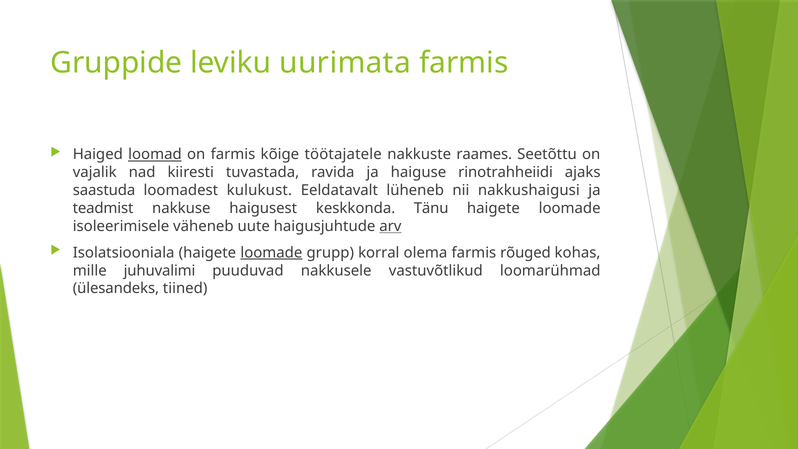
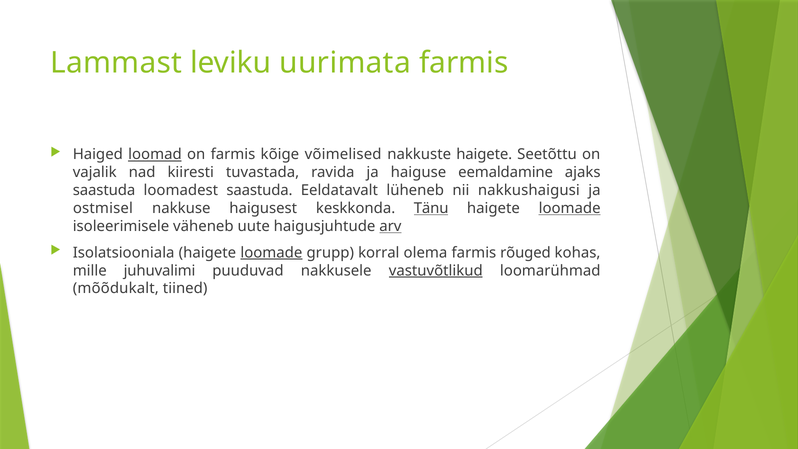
Gruppide: Gruppide -> Lammast (116, 63)
töötajatele: töötajatele -> võimelised (343, 154)
nakkuste raames: raames -> haigete (484, 154)
rinotrahheiidi: rinotrahheiidi -> eemaldamine (506, 172)
loomadest kulukust: kulukust -> saastuda (259, 190)
teadmist: teadmist -> ostmisel (103, 208)
Tänu underline: none -> present (431, 208)
loomade underline: none -> present (570, 208)
vastuvõtlikud underline: none -> present (436, 270)
ülesandeks: ülesandeks -> mõõdukalt (116, 288)
